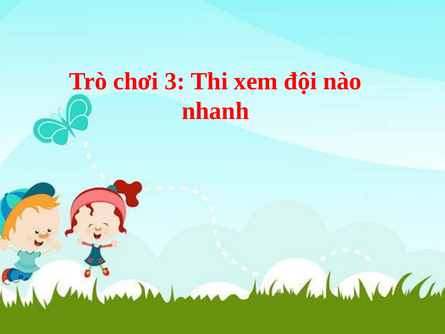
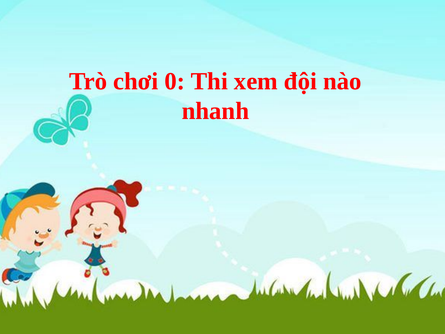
3: 3 -> 0 (175, 81)
